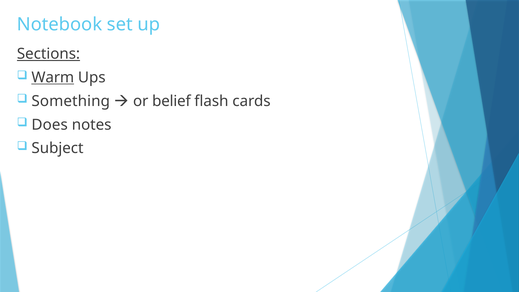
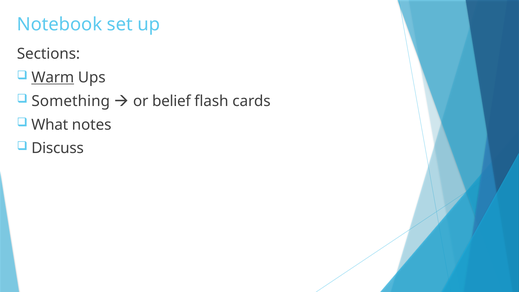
Sections underline: present -> none (48, 54)
Does: Does -> What (50, 125)
Subject: Subject -> Discuss (58, 148)
